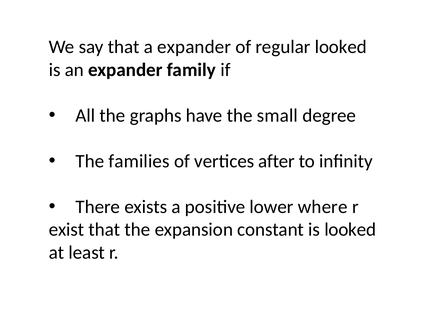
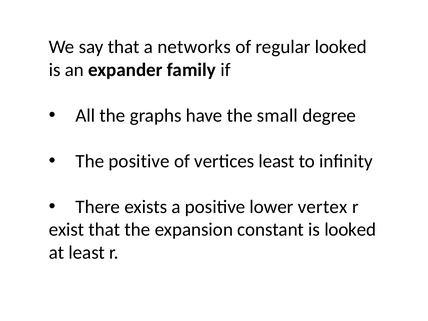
a expander: expander -> networks (194, 47)
The families: families -> positive (139, 161)
vertices after: after -> least (277, 161)
where: where -> vertex (323, 207)
